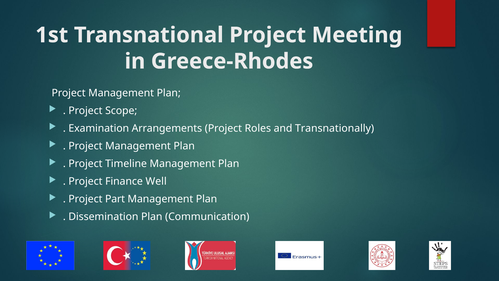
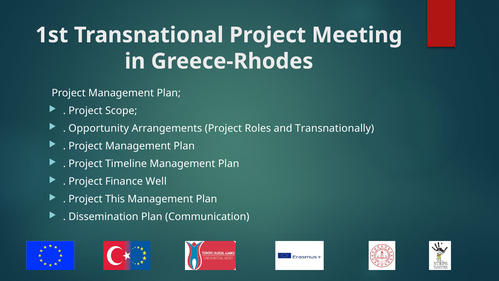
Examination: Examination -> Opportunity (99, 128)
Part: Part -> This (115, 199)
